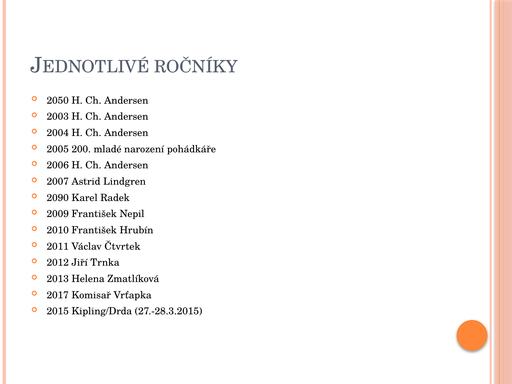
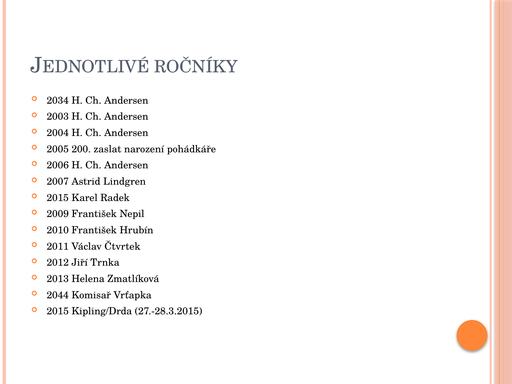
2050: 2050 -> 2034 (58, 100)
mladé: mladé -> zaslat (107, 149)
2090: 2090 -> 2015 (58, 198)
2017: 2017 -> 2044 (58, 295)
